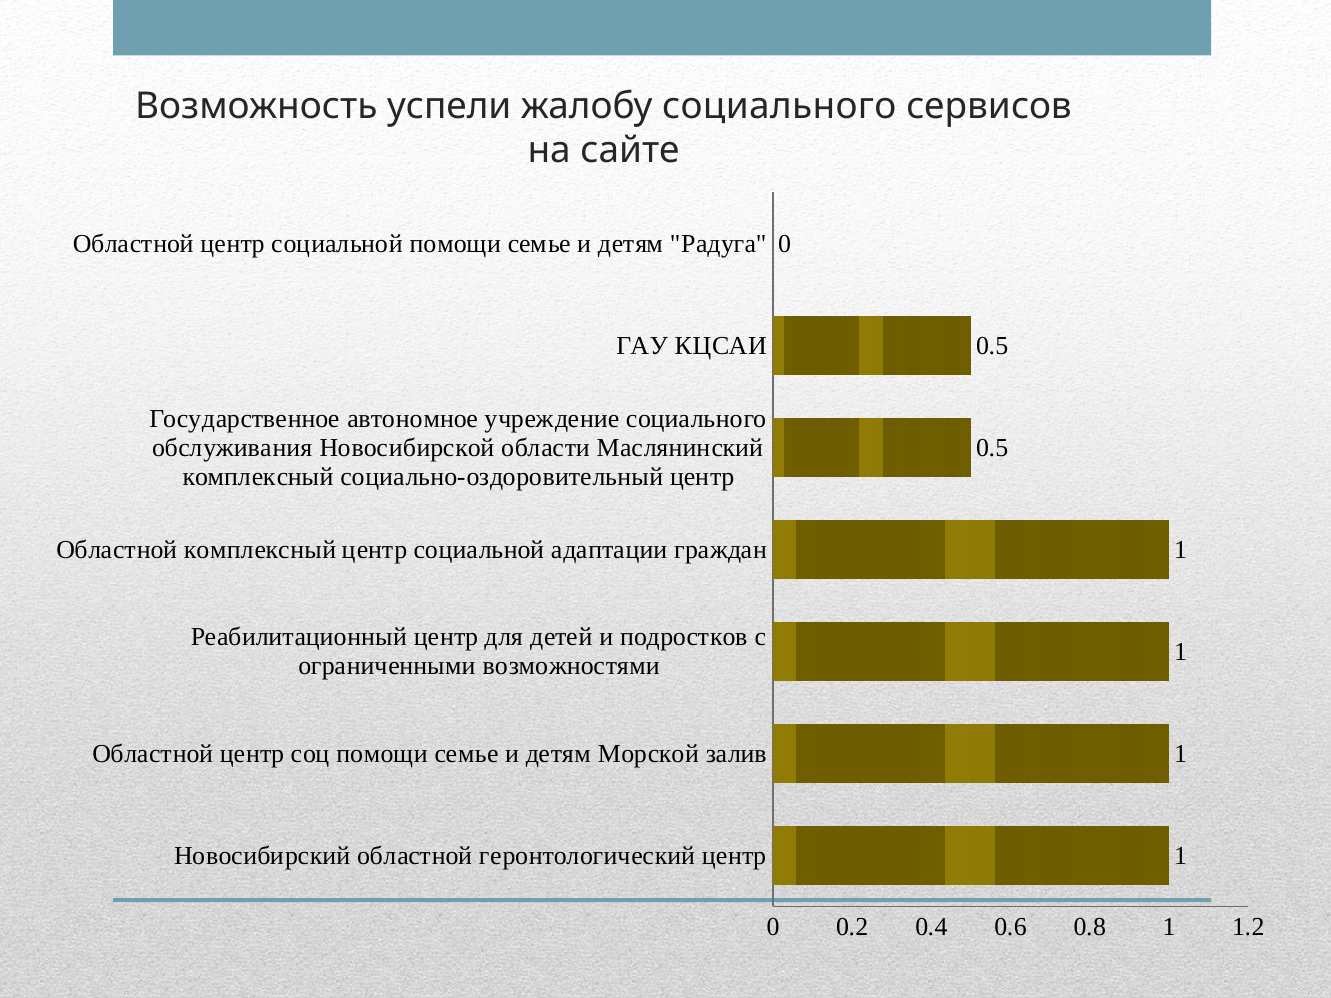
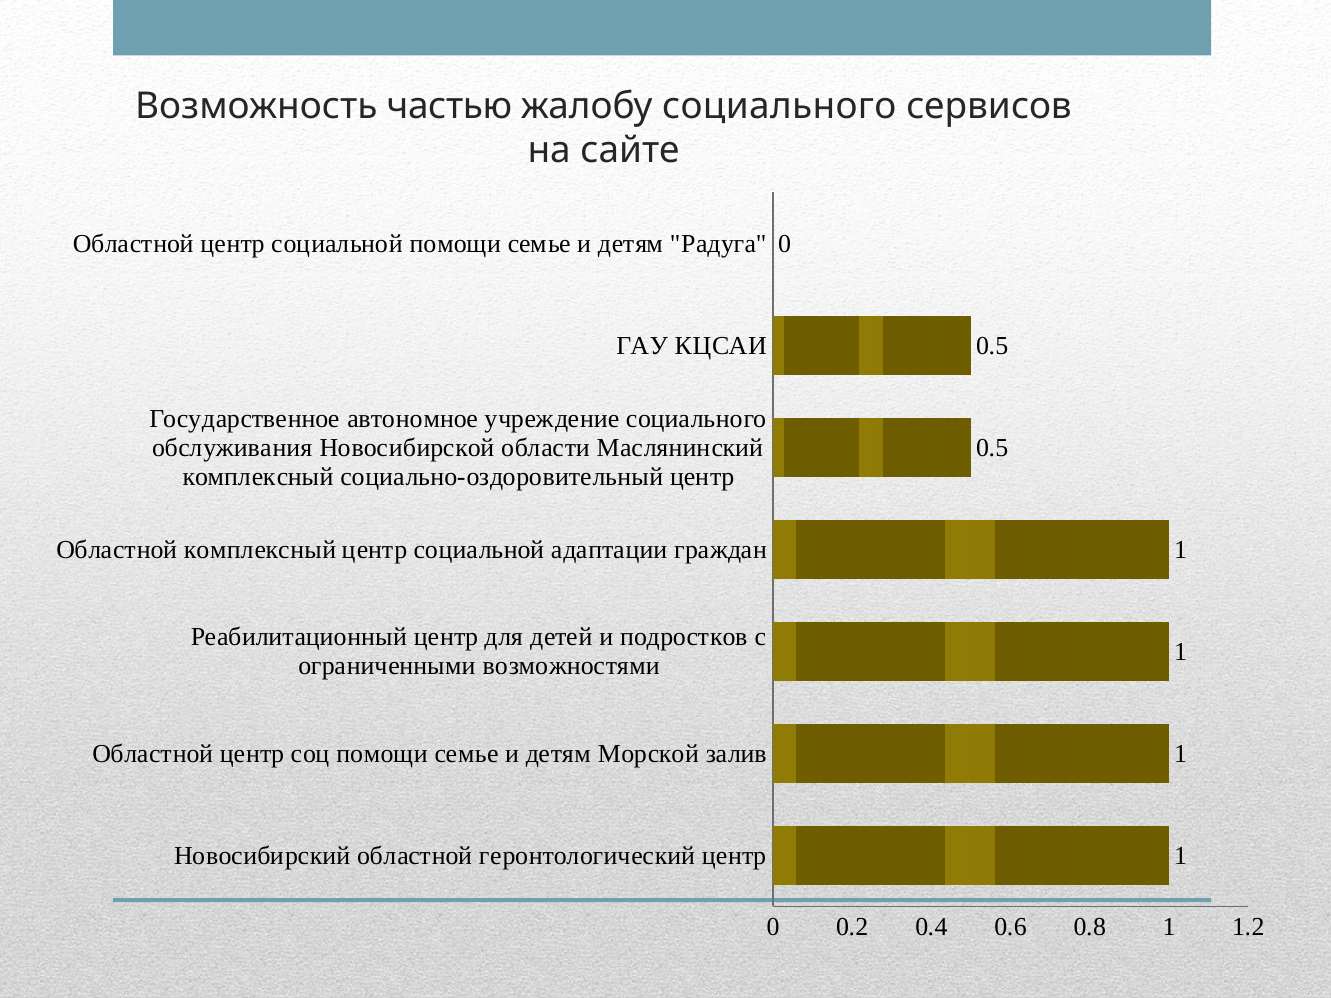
успели: успели -> частью (449, 106)
